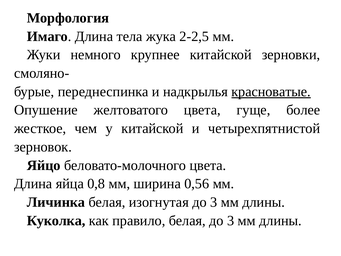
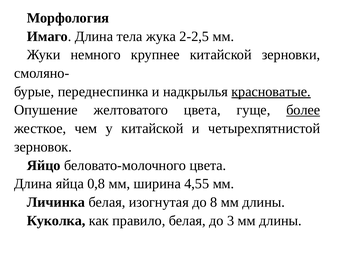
более underline: none -> present (303, 110)
0,56: 0,56 -> 4,55 (197, 184)
изогнутая до 3: 3 -> 8 (214, 202)
